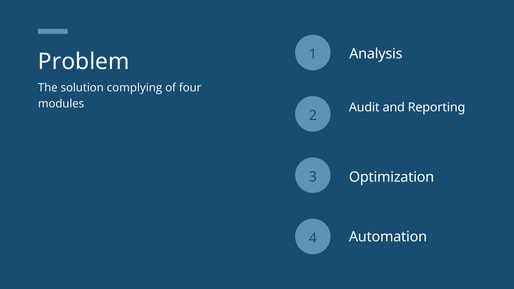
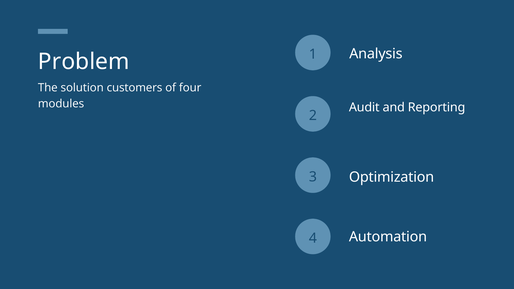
complying: complying -> customers (135, 88)
